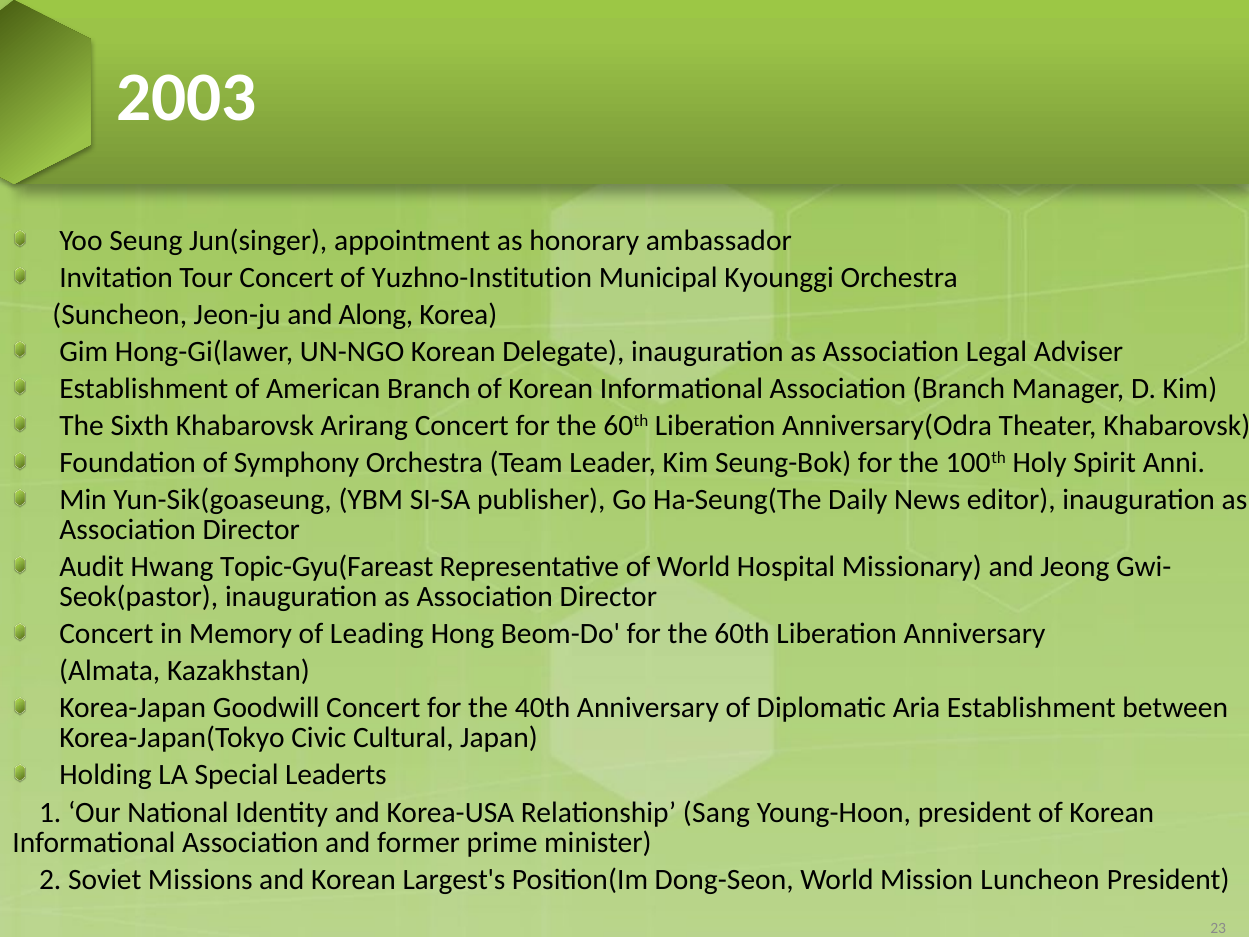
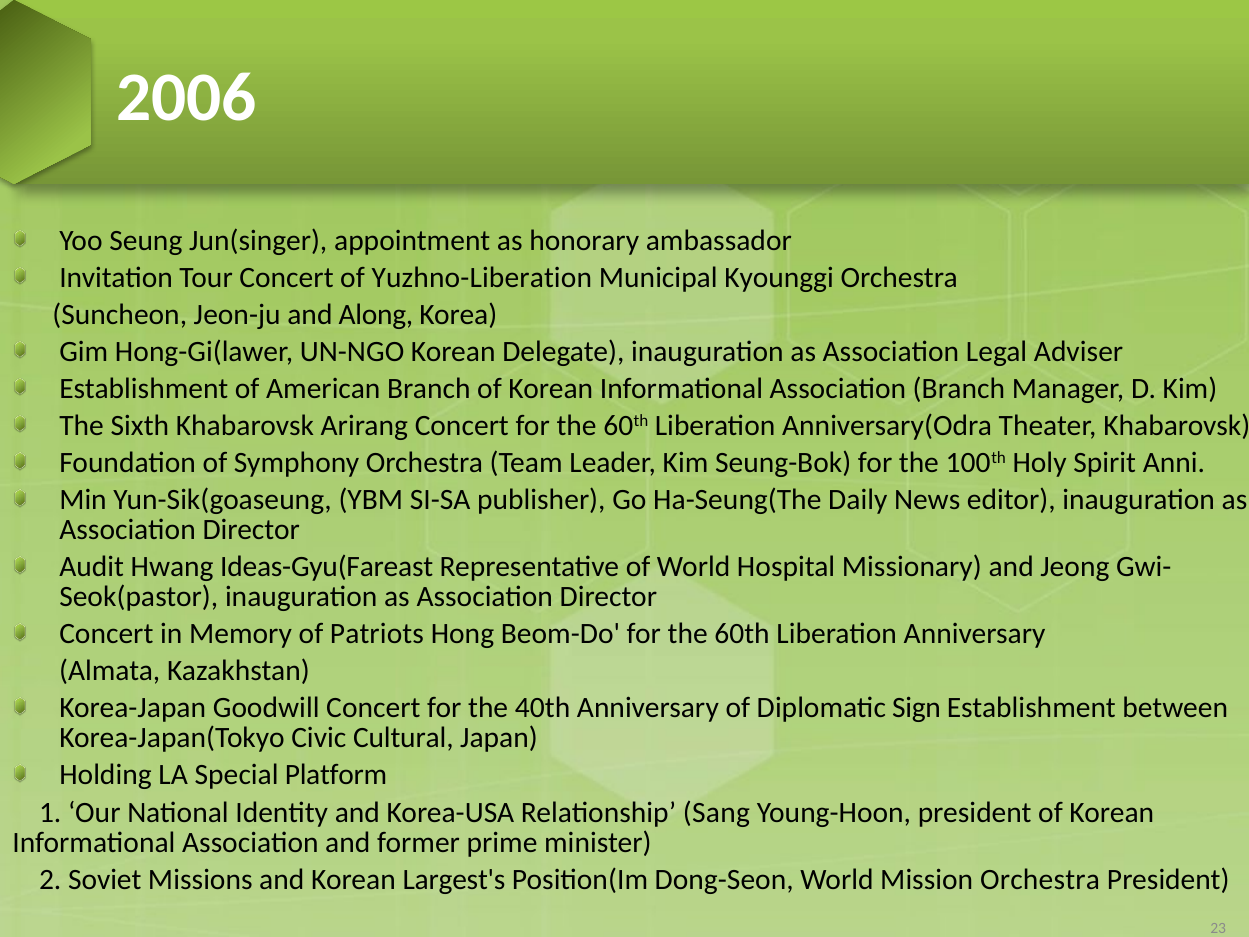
2003: 2003 -> 2006 (186, 97)
Yuzhno-Institution: Yuzhno-Institution -> Yuzhno-Liberation (482, 277)
Topic-Gyu(Fareast: Topic-Gyu(Fareast -> Ideas-Gyu(Fareast (327, 567)
Leading: Leading -> Patriots (377, 634)
Aria: Aria -> Sign (917, 708)
Leaderts: Leaderts -> Platform (336, 775)
Mission Luncheon: Luncheon -> Orchestra (1040, 879)
